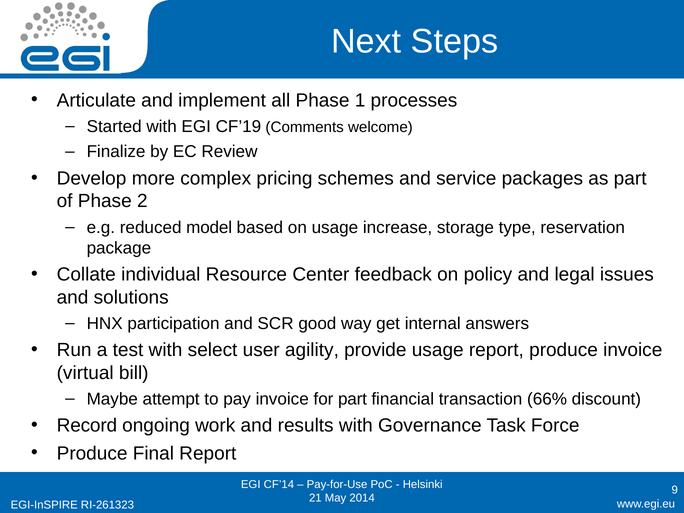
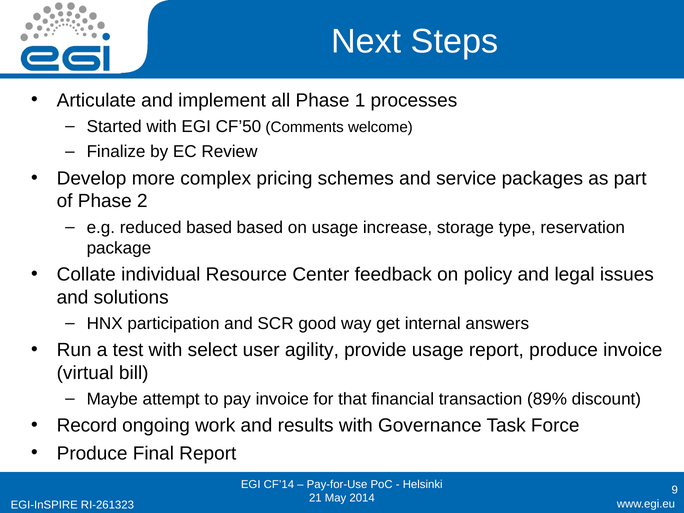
CF’19: CF’19 -> CF’50 (238, 127)
reduced model: model -> based (209, 227)
for part: part -> that (352, 399)
66%: 66% -> 89% (547, 399)
